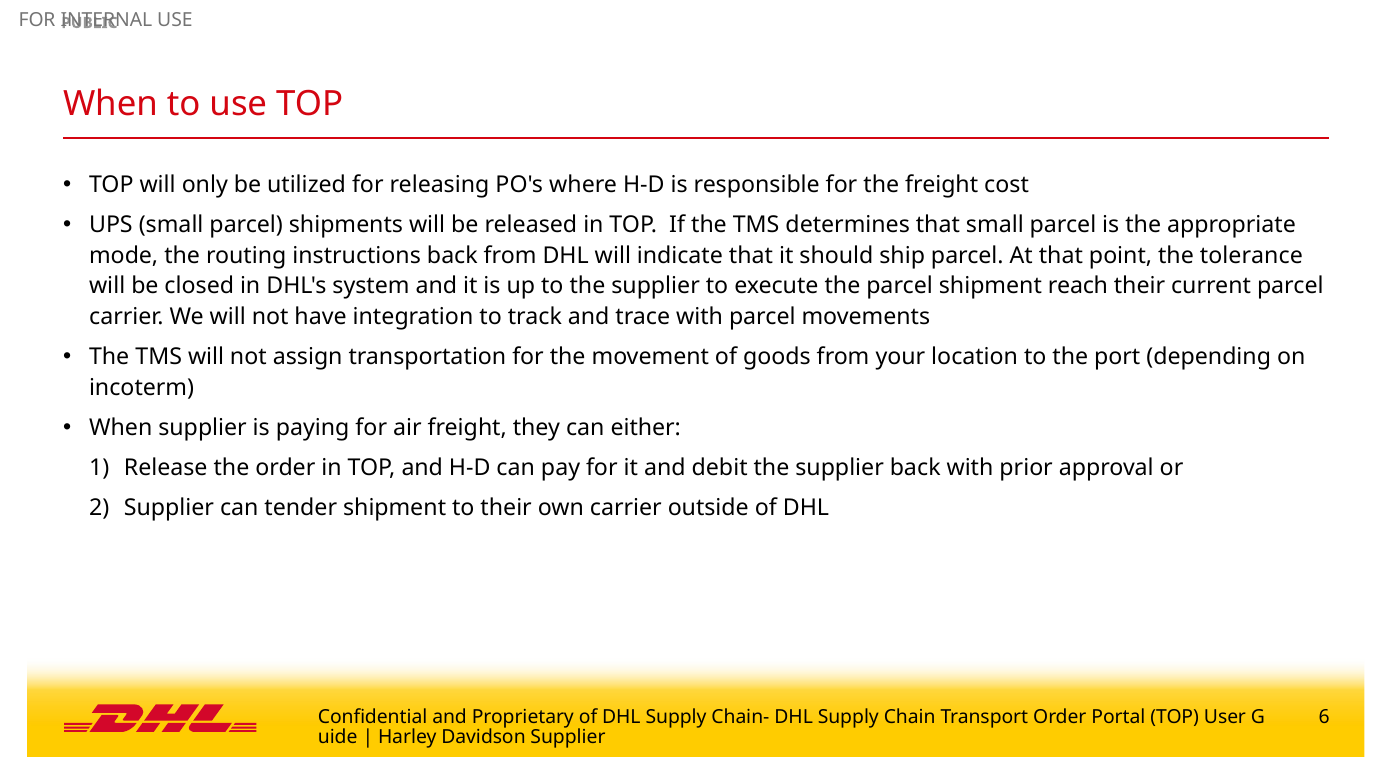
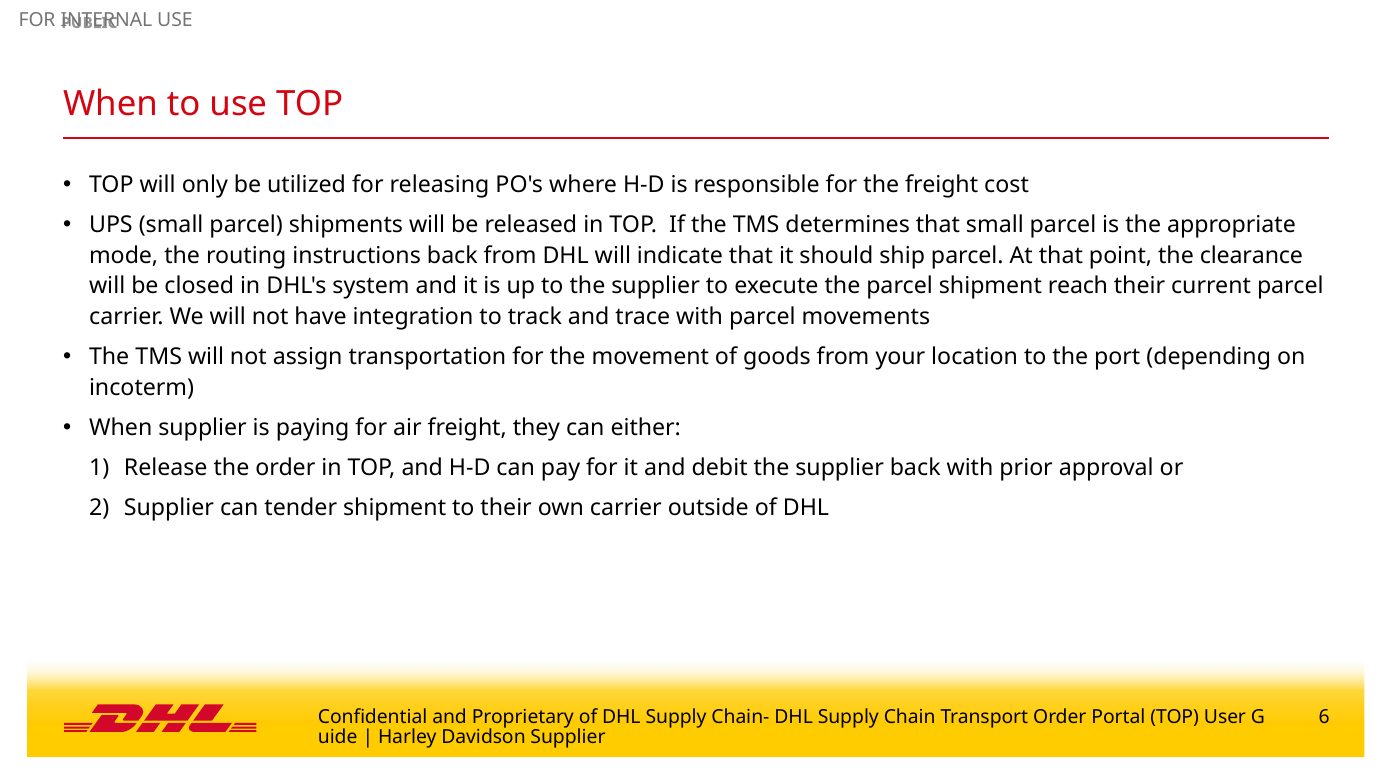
tolerance: tolerance -> clearance (1251, 256)
